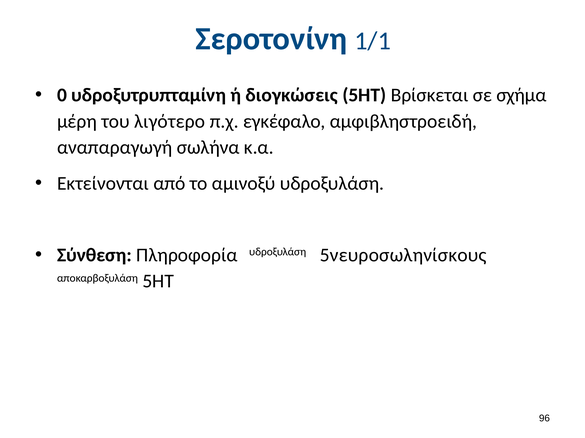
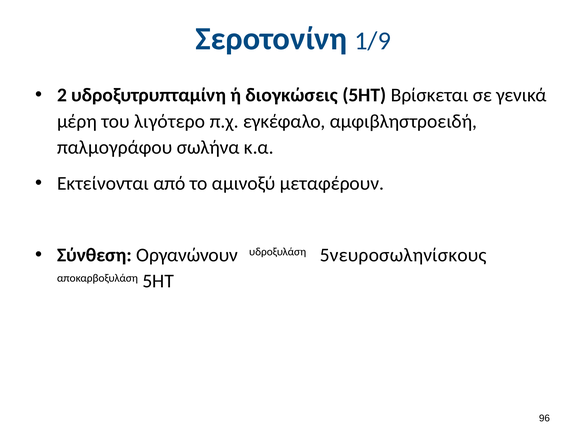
1/1: 1/1 -> 1/9 (373, 41)
0: 0 -> 2 (62, 95)
σχήμα: σχήμα -> γενικά (521, 95)
αναπαραγωγή: αναπαραγωγή -> παλμογράφου (115, 148)
αμινοξύ υδροξυλάση: υδροξυλάση -> μεταφέρουν (332, 184)
Πληροφορία: Πληροφορία -> Οργανώνουν (187, 255)
